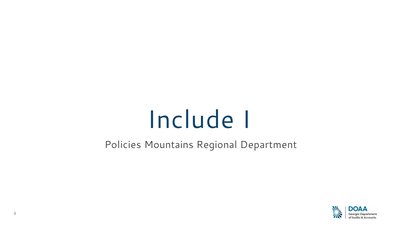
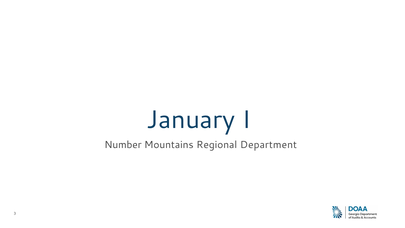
Include: Include -> January (191, 120)
Policies: Policies -> Number (123, 145)
